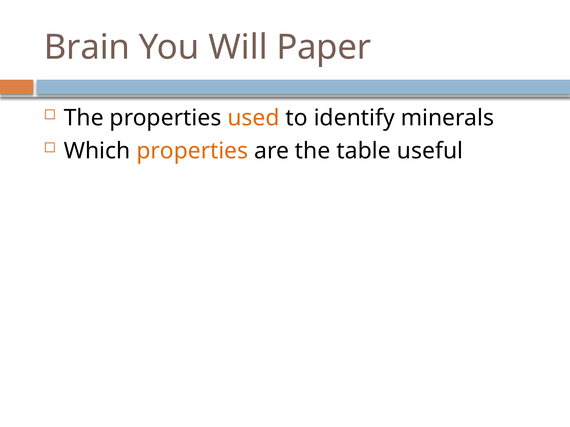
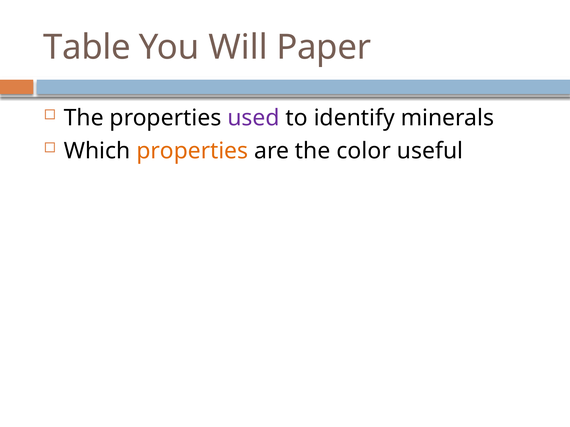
Brain: Brain -> Table (87, 48)
used colour: orange -> purple (253, 118)
table: table -> color (364, 151)
